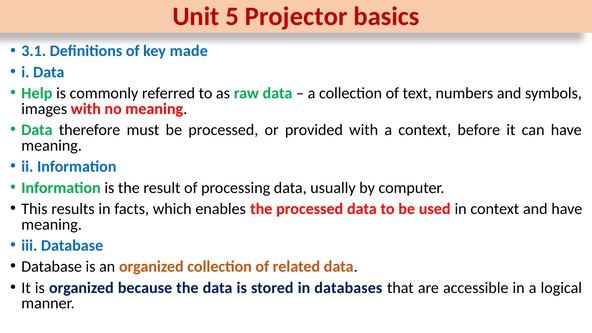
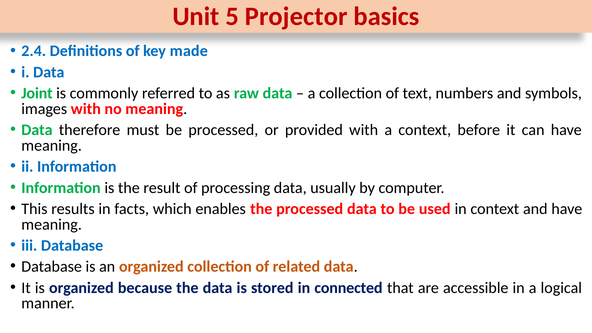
3.1: 3.1 -> 2.4 (34, 51)
Help: Help -> Joint (37, 93)
databases: databases -> connected (348, 288)
